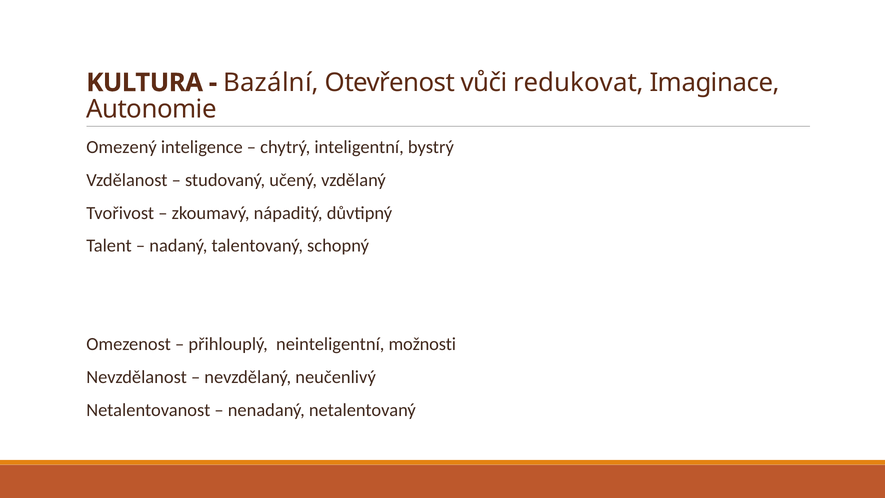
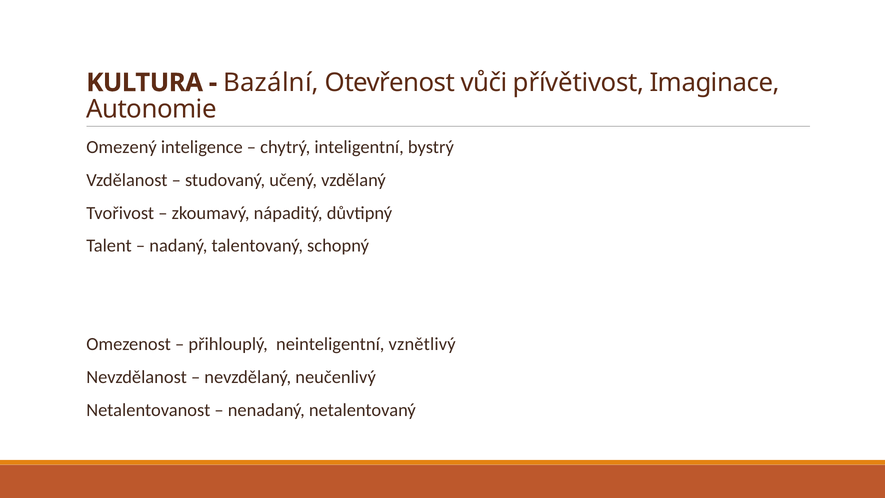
redukovat: redukovat -> přívětivost (579, 83)
možnosti: možnosti -> vznětlivý (422, 344)
